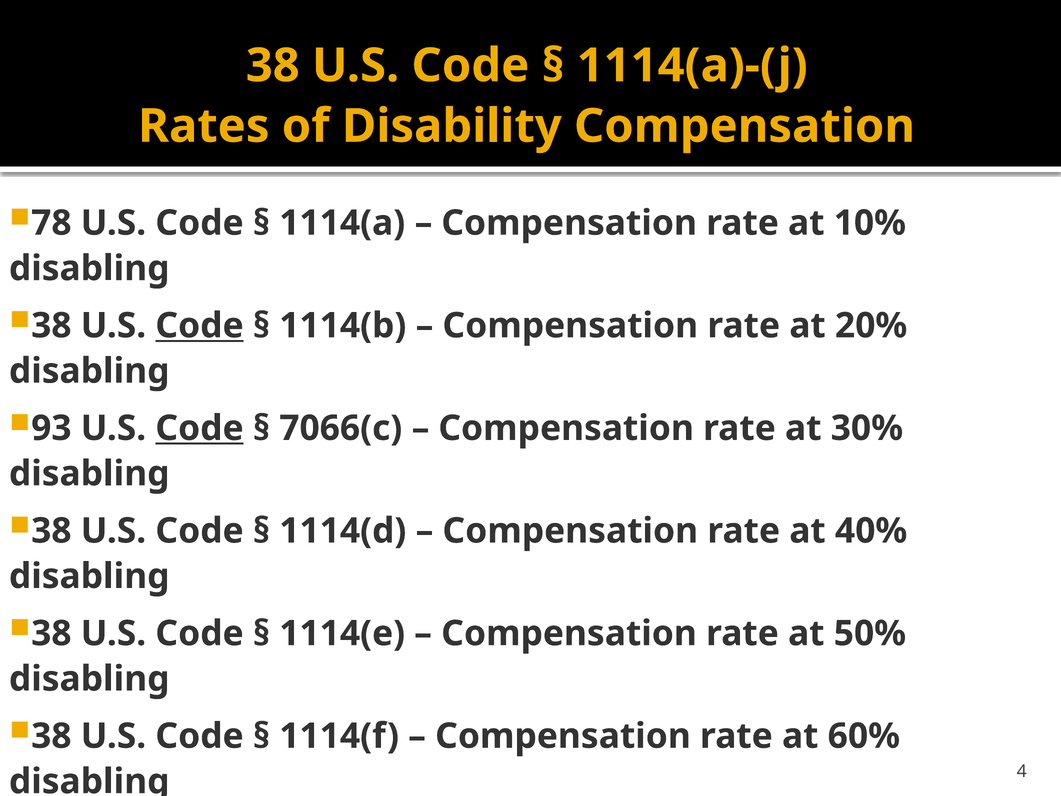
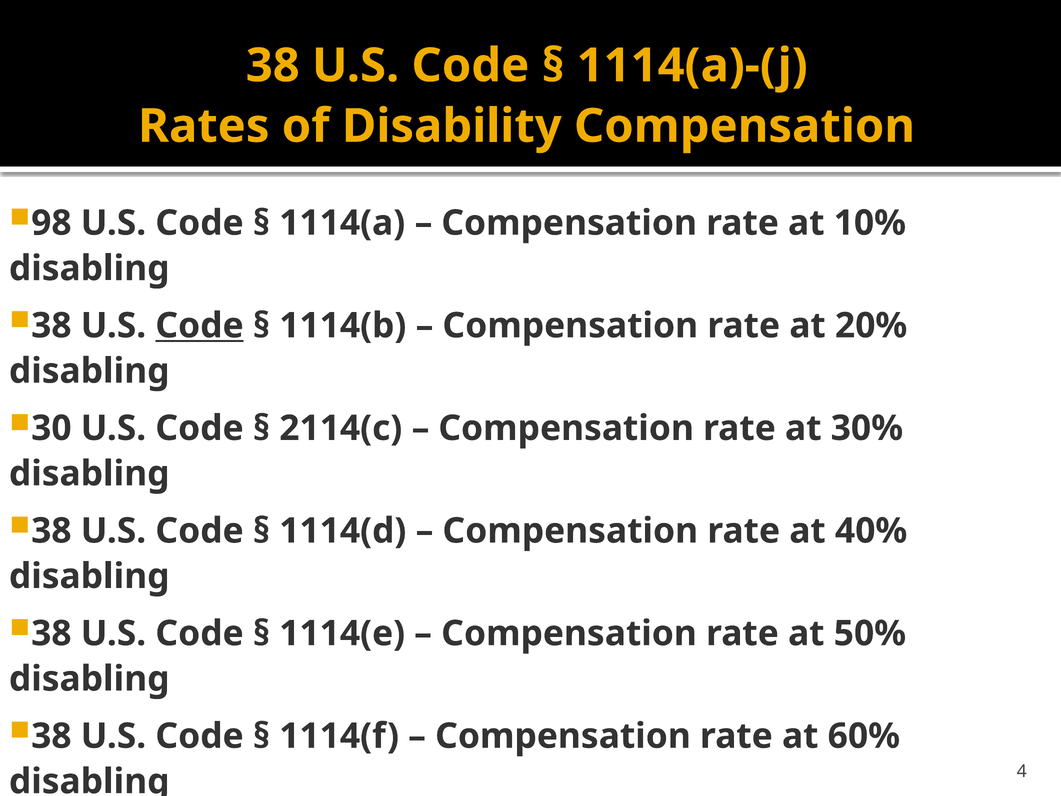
78: 78 -> 98 (51, 223)
93: 93 -> 30 (51, 428)
Code underline: present -> none (199, 428)
7066(c: 7066(c -> 2114(c (341, 428)
